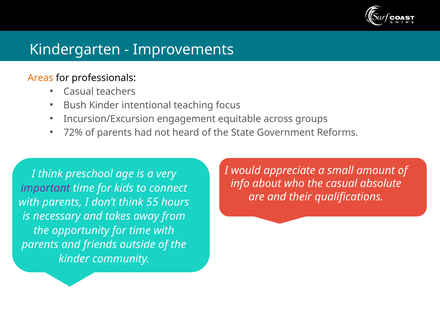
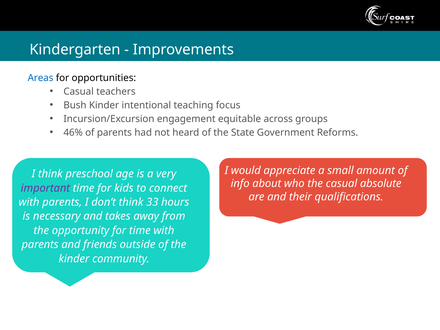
Areas colour: orange -> blue (41, 78)
professionals: professionals -> opportunities (104, 78)
72%: 72% -> 46% (73, 133)
55: 55 -> 33 (152, 202)
